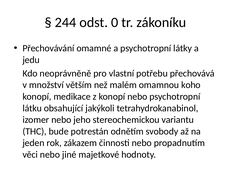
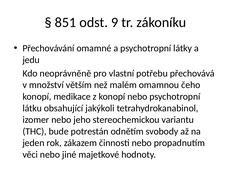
244: 244 -> 851 (65, 22)
0: 0 -> 9 (115, 22)
koho: koho -> čeho (191, 85)
